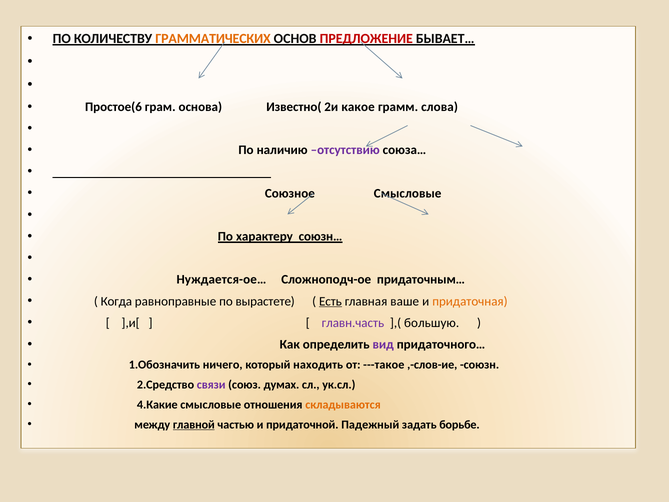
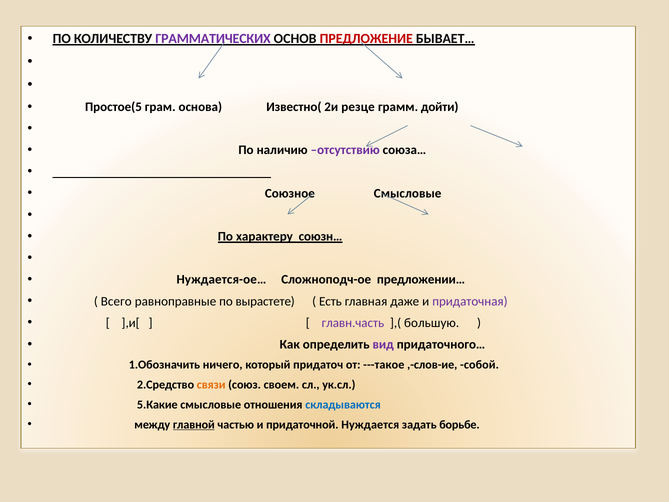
ГРАММАТИЧЕСКИХ colour: orange -> purple (213, 39)
Простое(6: Простое(6 -> Простое(5 (113, 107)
какое: какое -> резце (358, 107)
слова: слова -> дойти (440, 107)
придаточным…: придаточным… -> предложении… (421, 280)
Когда: Когда -> Всего (116, 301)
Есть underline: present -> none (330, 301)
ваше: ваше -> даже (405, 301)
придаточная colour: orange -> purple (470, 301)
находить: находить -> придаточ (318, 365)
союзн: союзн -> собой (480, 365)
связи colour: purple -> orange (211, 385)
думах: думах -> своем (281, 385)
4.Какие: 4.Какие -> 5.Какие (157, 404)
складываются colour: orange -> blue (343, 404)
Падежный: Падежный -> Нуждается (370, 424)
